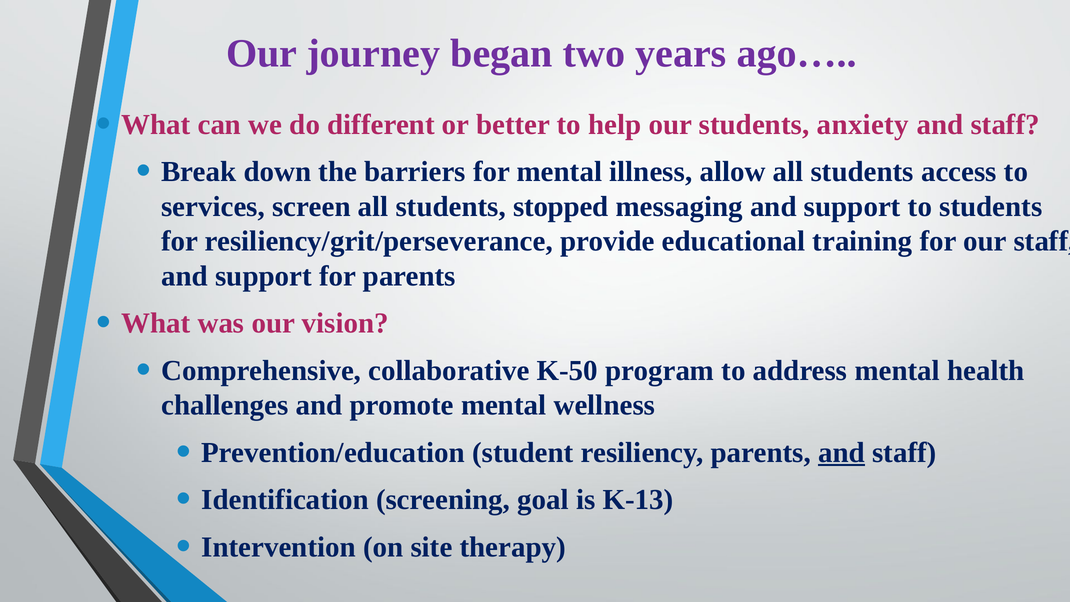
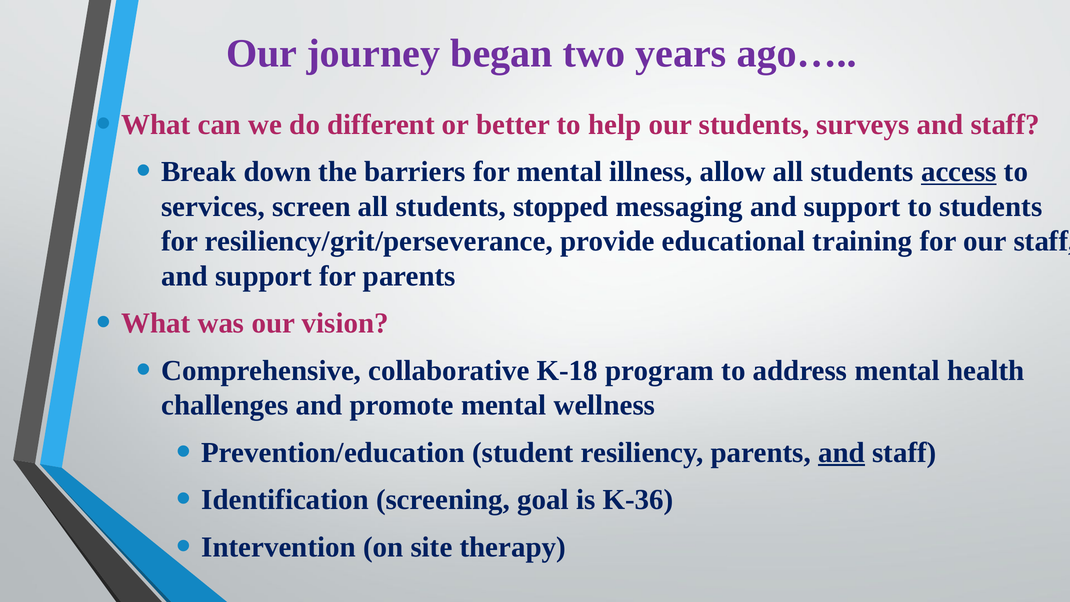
anxiety: anxiety -> surveys (863, 125)
access underline: none -> present (959, 172)
K-50: K-50 -> K-18 (567, 370)
K-13: K-13 -> K-36 (638, 500)
